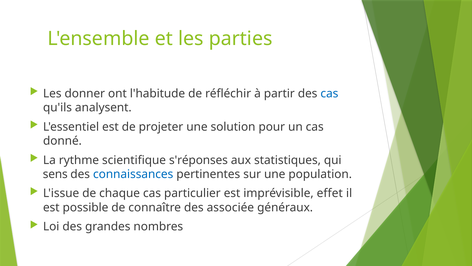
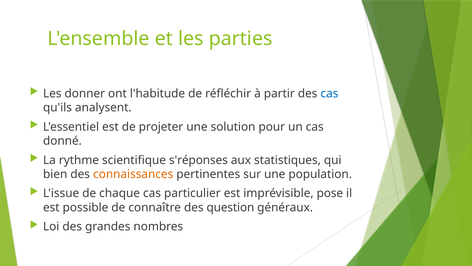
sens: sens -> bien (55, 174)
connaissances colour: blue -> orange (133, 174)
effet: effet -> pose (330, 193)
associée: associée -> question (230, 207)
